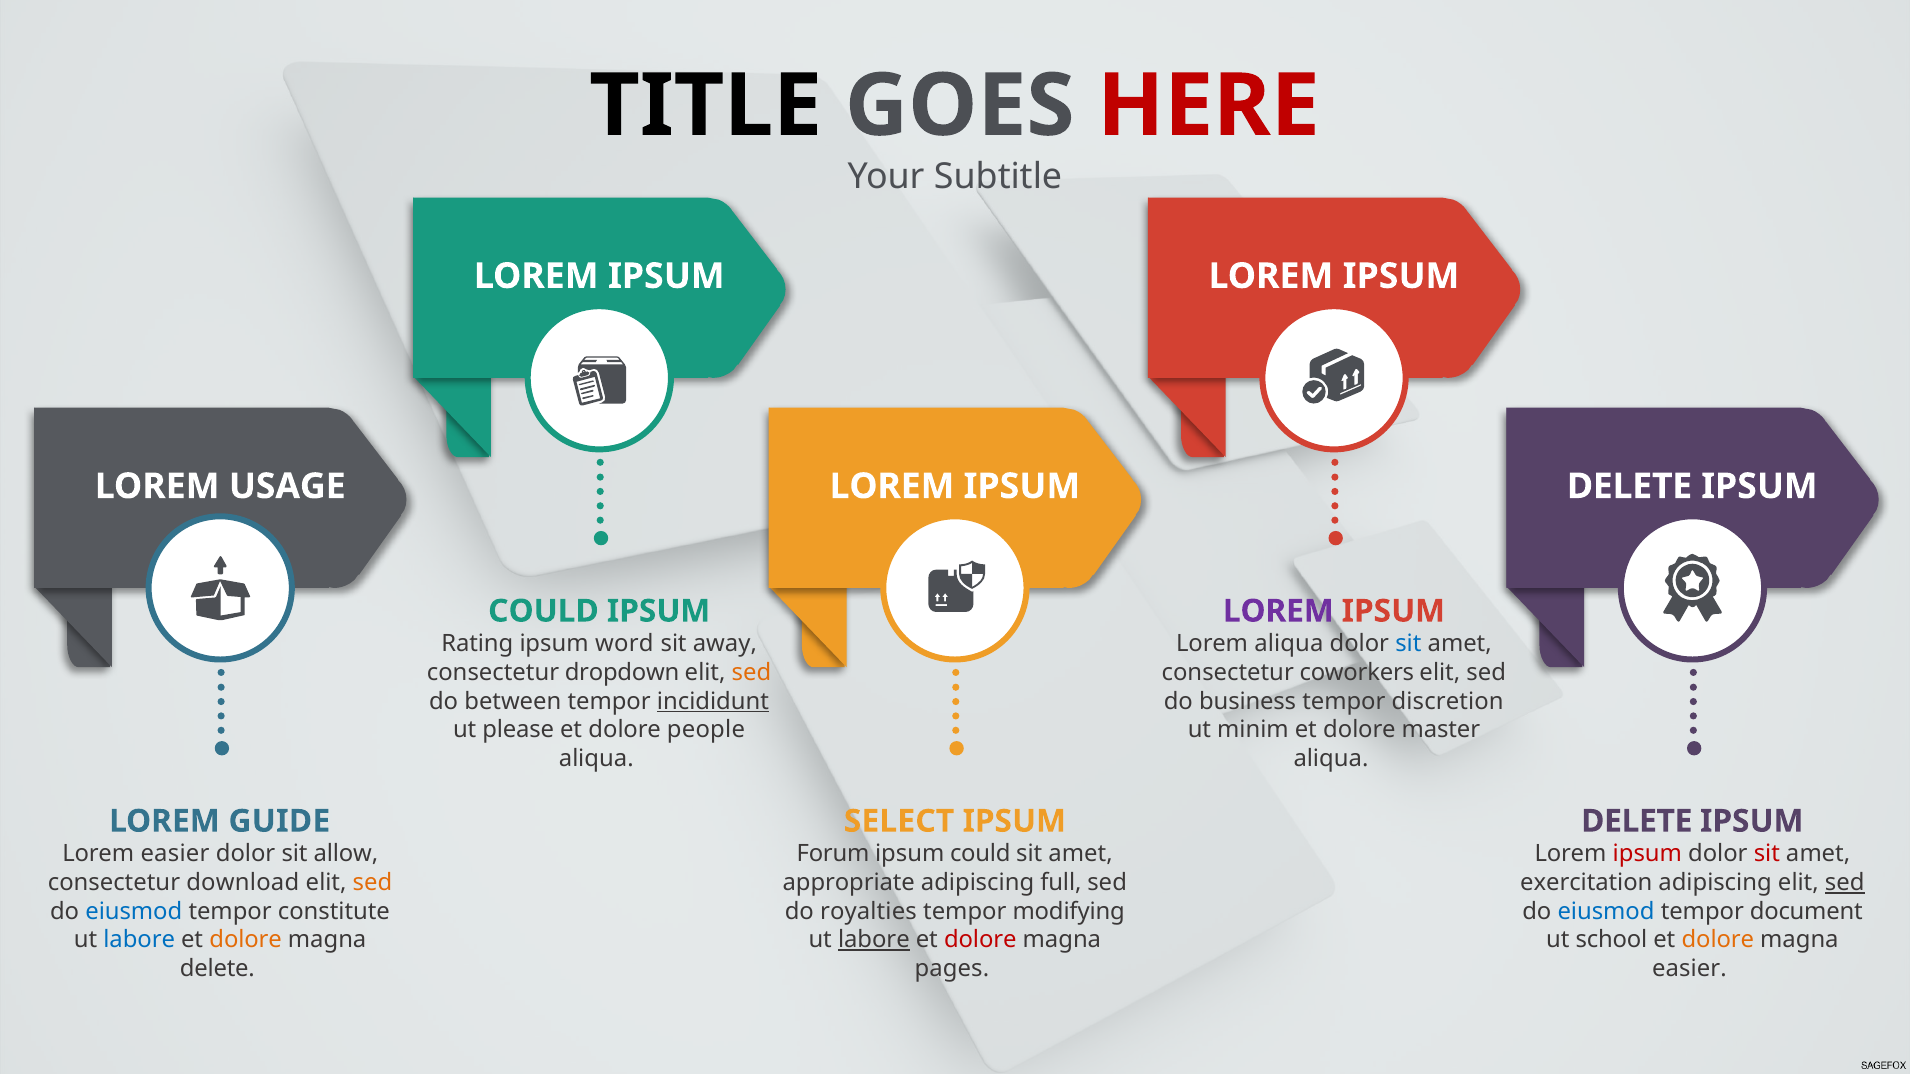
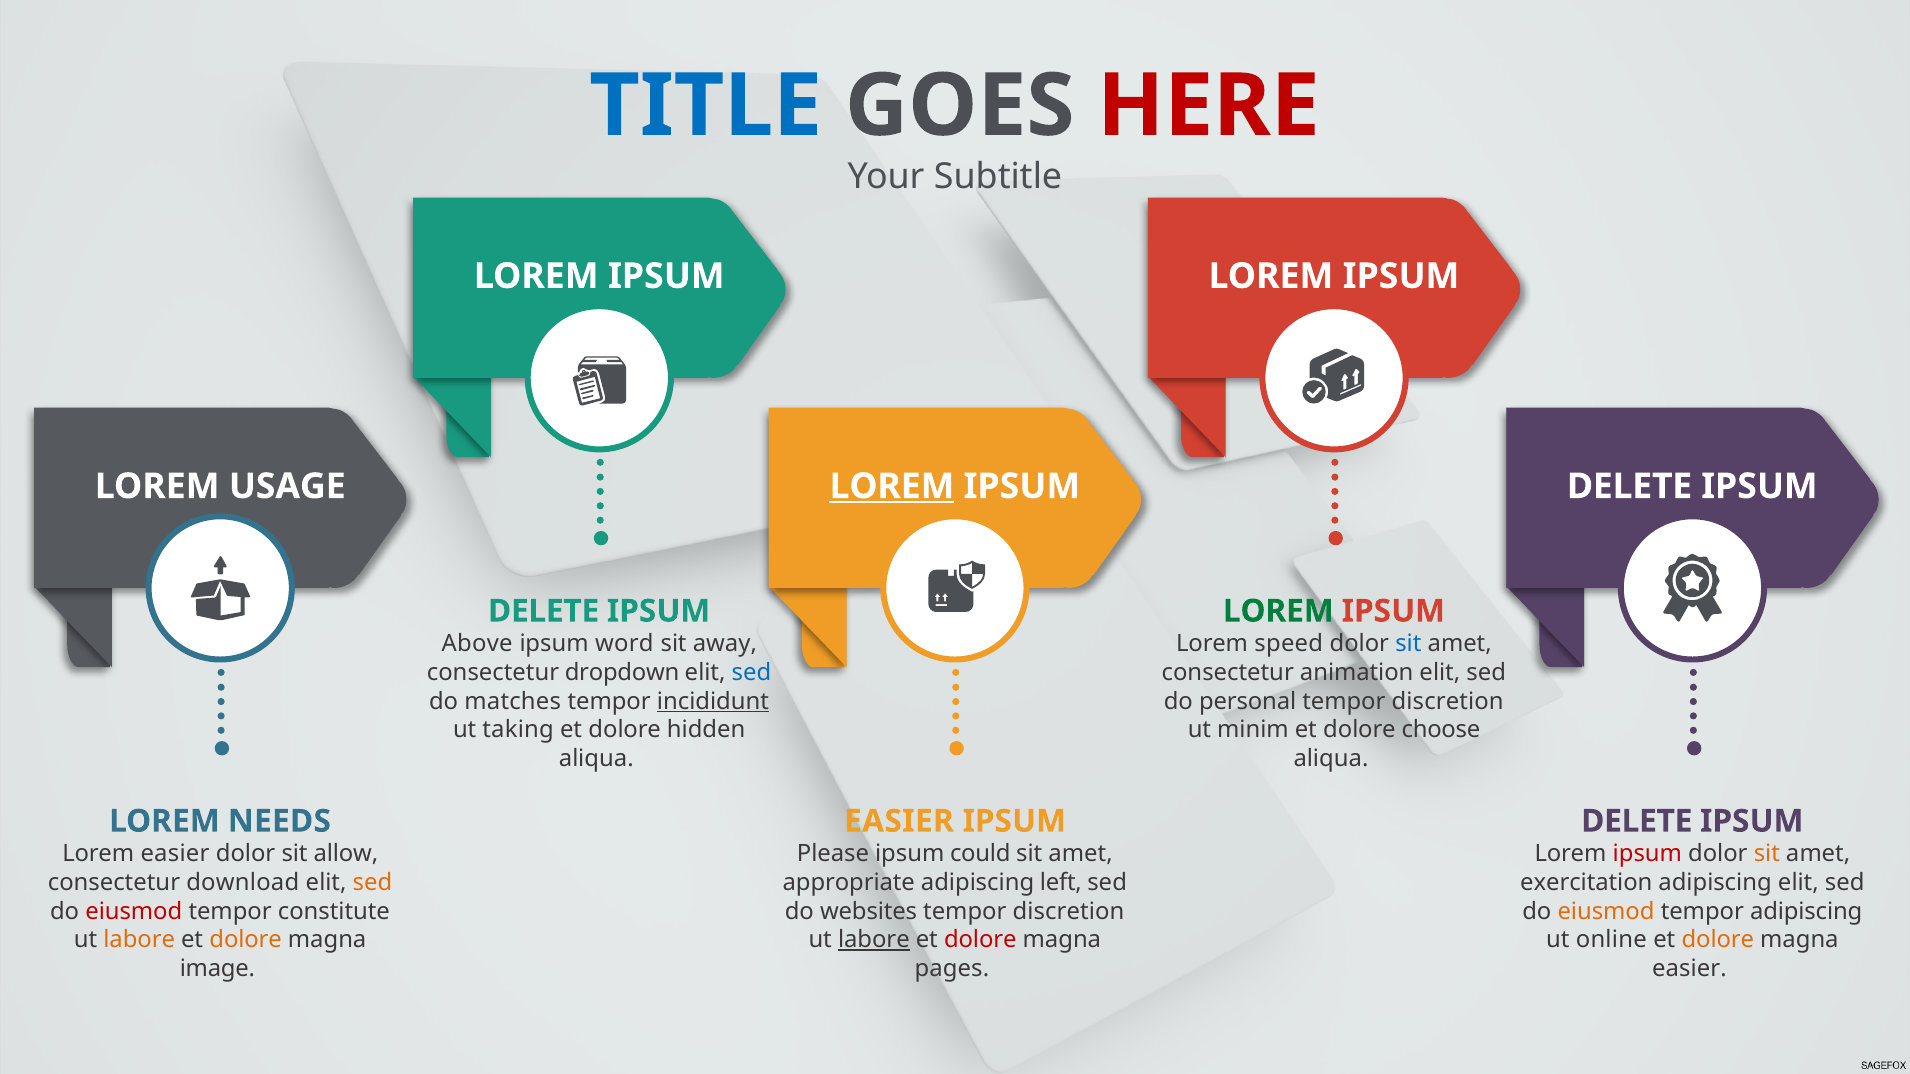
TITLE colour: black -> blue (706, 106)
LOREM underline: none -> present (892, 486)
COULD: COULD -> DELETE (544, 611)
LOREM colour: purple -> green (1278, 611)
Rating: Rating -> Above (477, 644)
Lorem aliqua: aliqua -> speed (1289, 644)
sed colour: orange -> blue (751, 673)
coworkers: coworkers -> animation (1357, 673)
between: between -> matches (513, 701)
business: business -> personal (1248, 701)
please: please -> taking (518, 730)
people: people -> hidden (706, 730)
master: master -> choose (1441, 730)
GUIDE: GUIDE -> NEEDS (279, 821)
SELECT: SELECT -> EASIER (899, 821)
Forum: Forum -> Please (833, 854)
sit colour: red -> orange (1767, 854)
full: full -> left (1061, 883)
sed underline: present -> none (1845, 883)
eiusmod colour: blue -> red (134, 912)
royalties: royalties -> websites (869, 912)
modifying: modifying -> discretion (1069, 912)
eiusmod colour: blue -> orange (1606, 912)
tempor document: document -> adipiscing (1806, 912)
labore colour: blue -> orange (139, 940)
school: school -> online (1611, 940)
delete: delete -> image (217, 969)
